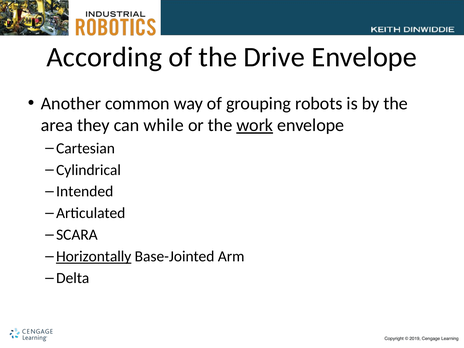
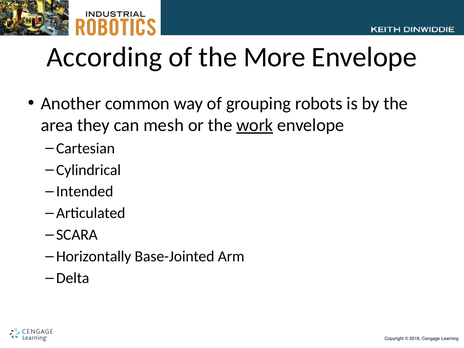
Drive: Drive -> More (275, 57)
while: while -> mesh (164, 125)
Horizontally underline: present -> none (94, 256)
